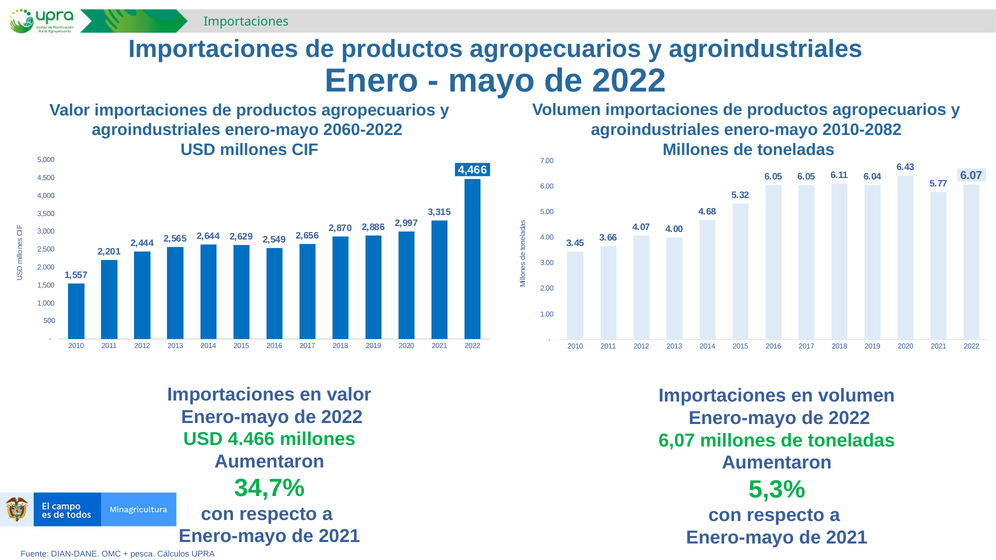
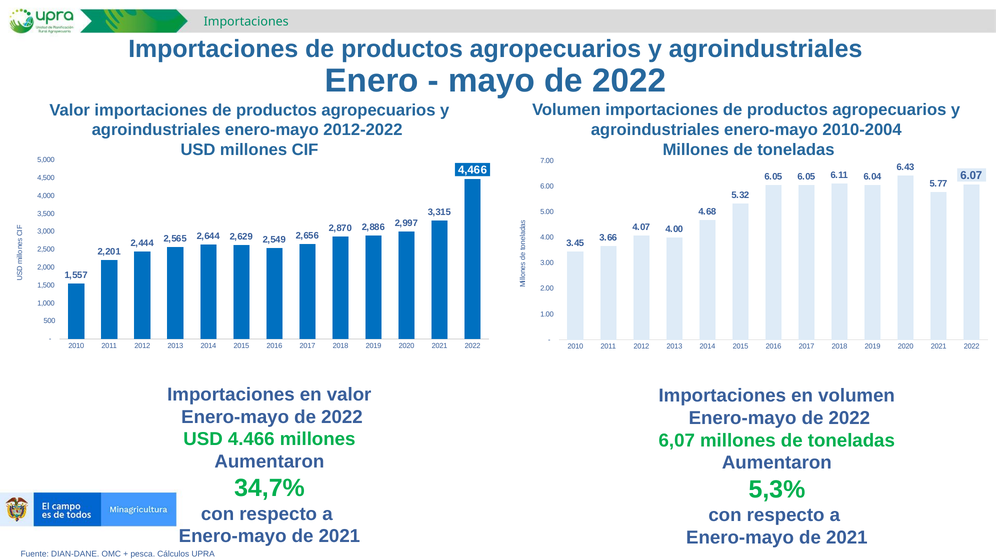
2010-2082: 2010-2082 -> 2010-2004 (862, 130)
2060-2022: 2060-2022 -> 2012-2022 (363, 130)
